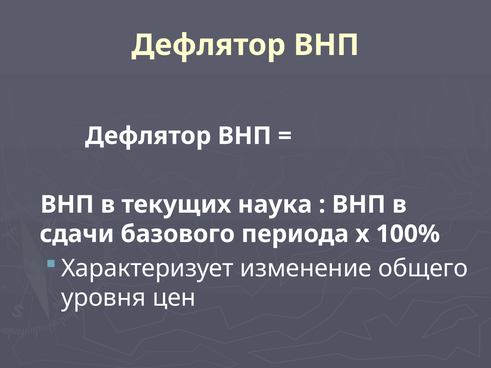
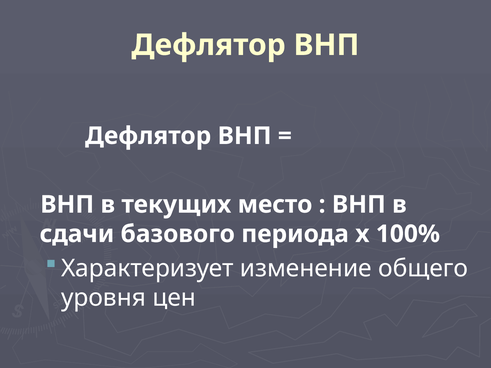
наука: наука -> место (275, 205)
